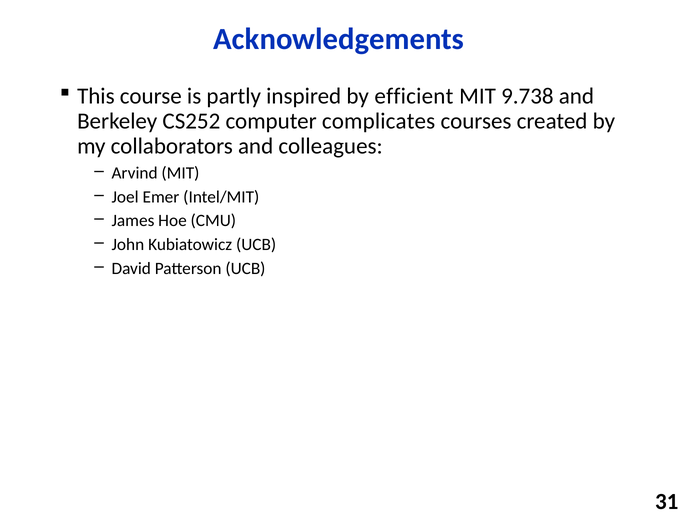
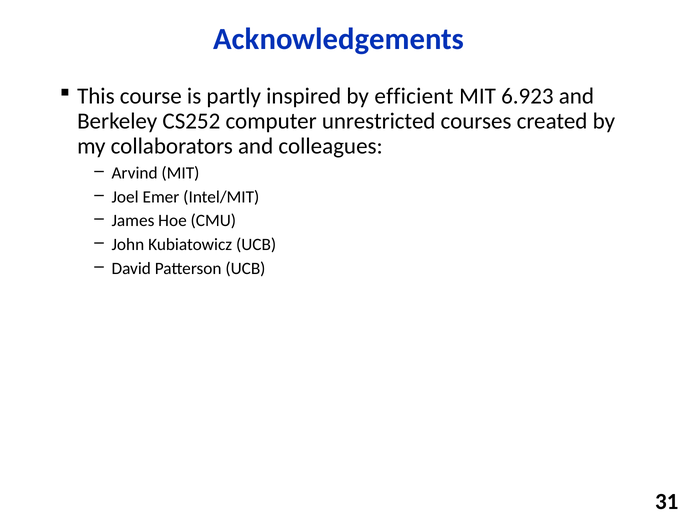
9.738: 9.738 -> 6.923 (527, 96)
complicates: complicates -> unrestricted (379, 121)
